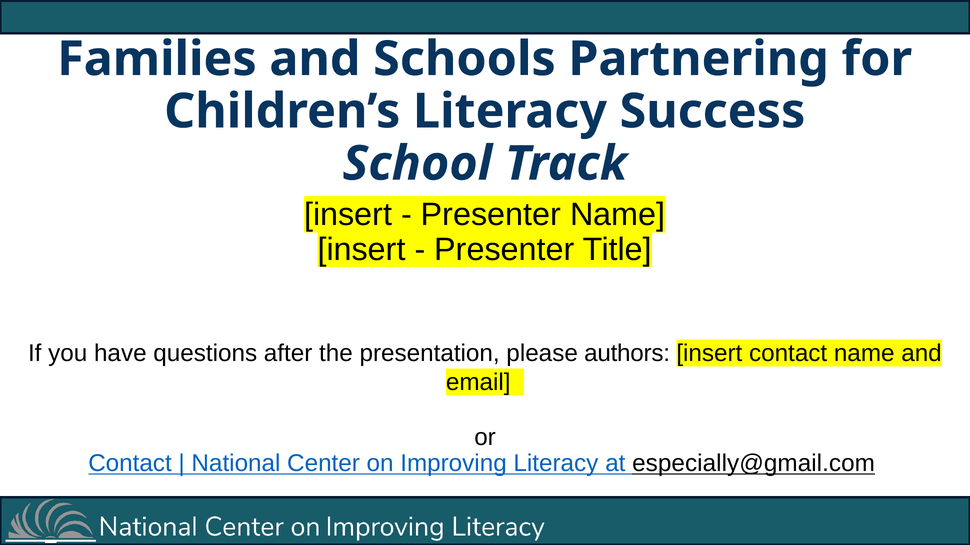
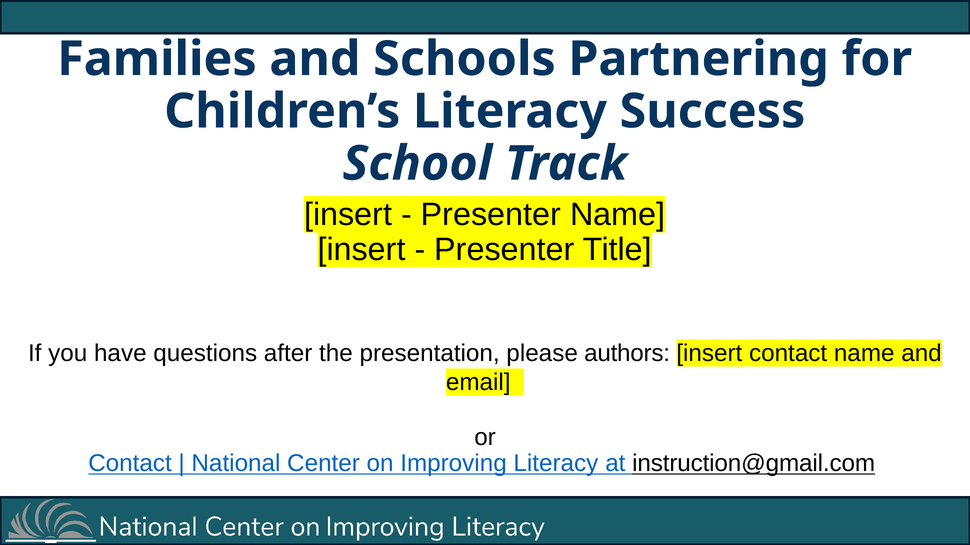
especially@gmail.com: especially@gmail.com -> instruction@gmail.com (754, 464)
